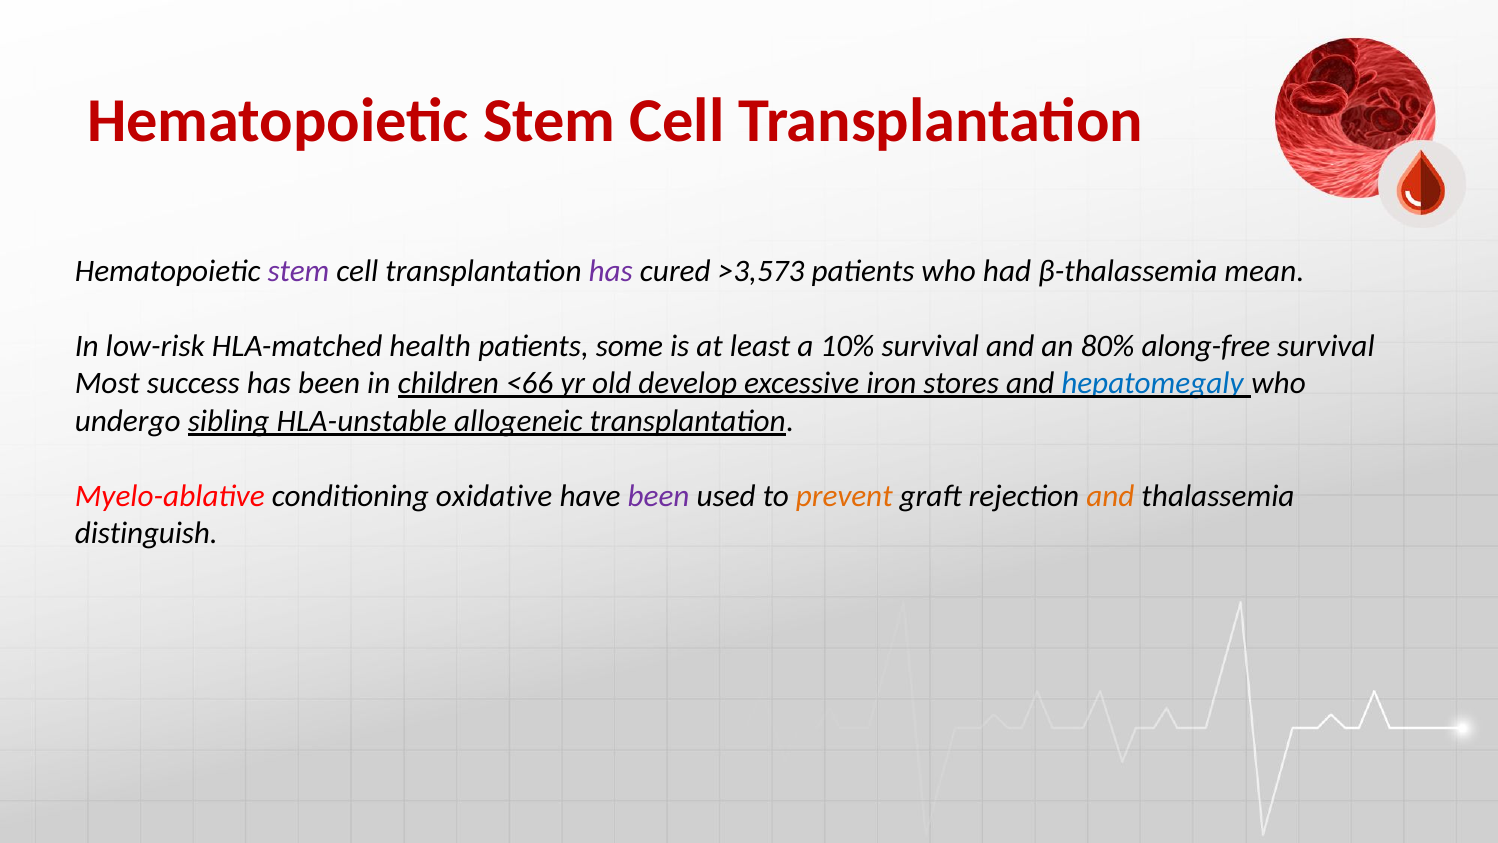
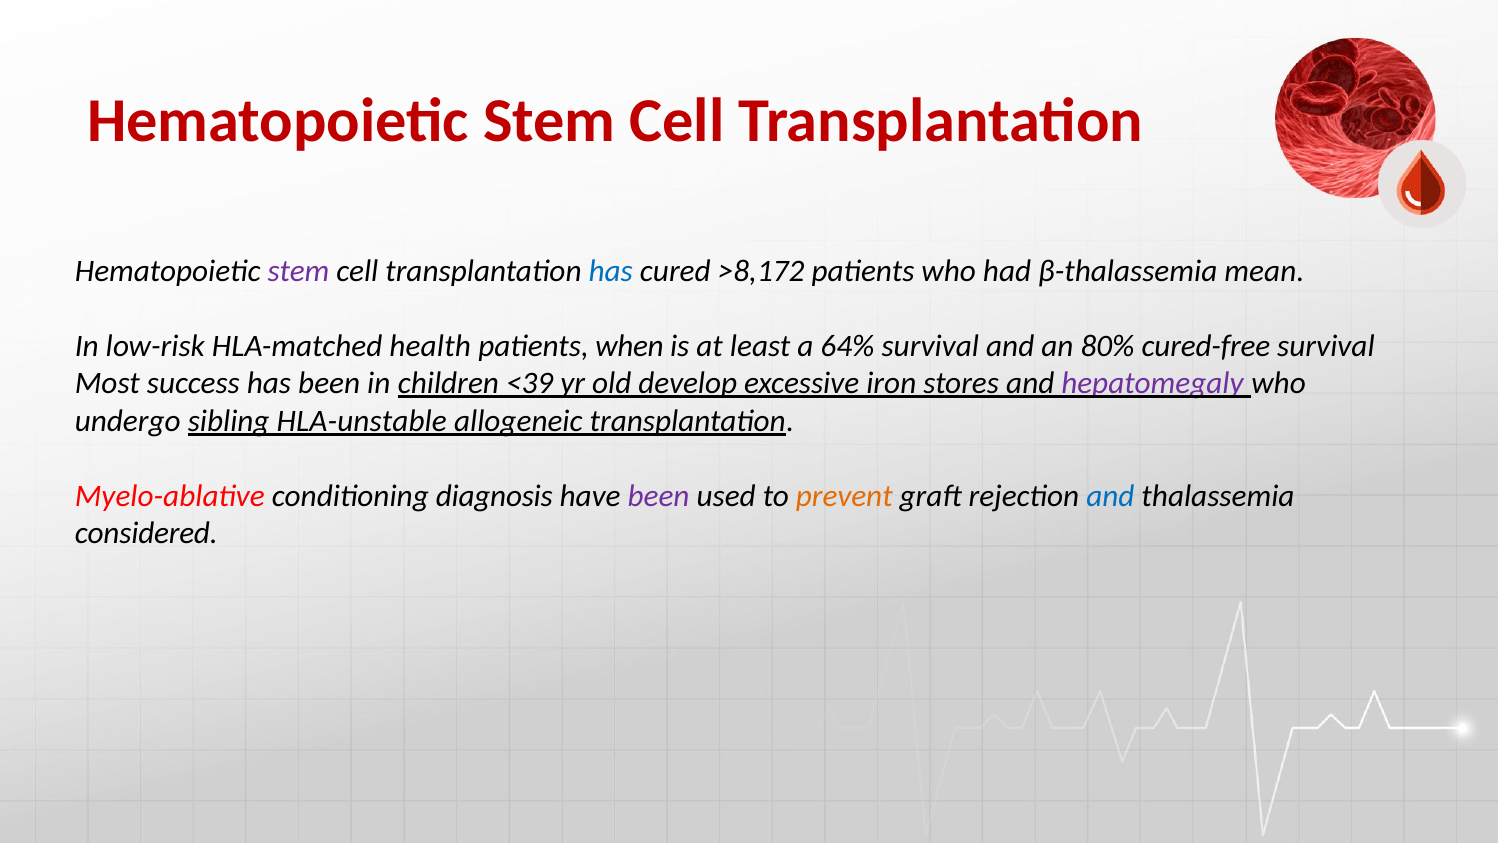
has colour: purple -> blue (611, 271)
>3,573: >3,573 -> >8,172 (761, 271)
some: some -> when (630, 346)
10%: 10% -> 64% (847, 346)
along-free: along-free -> cured-free (1206, 346)
<66: <66 -> <39 (530, 384)
hepatomegaly colour: blue -> purple (1152, 384)
oxidative: oxidative -> diagnosis (494, 496)
and colour: orange -> blue (1110, 496)
distinguish: distinguish -> considered (146, 533)
